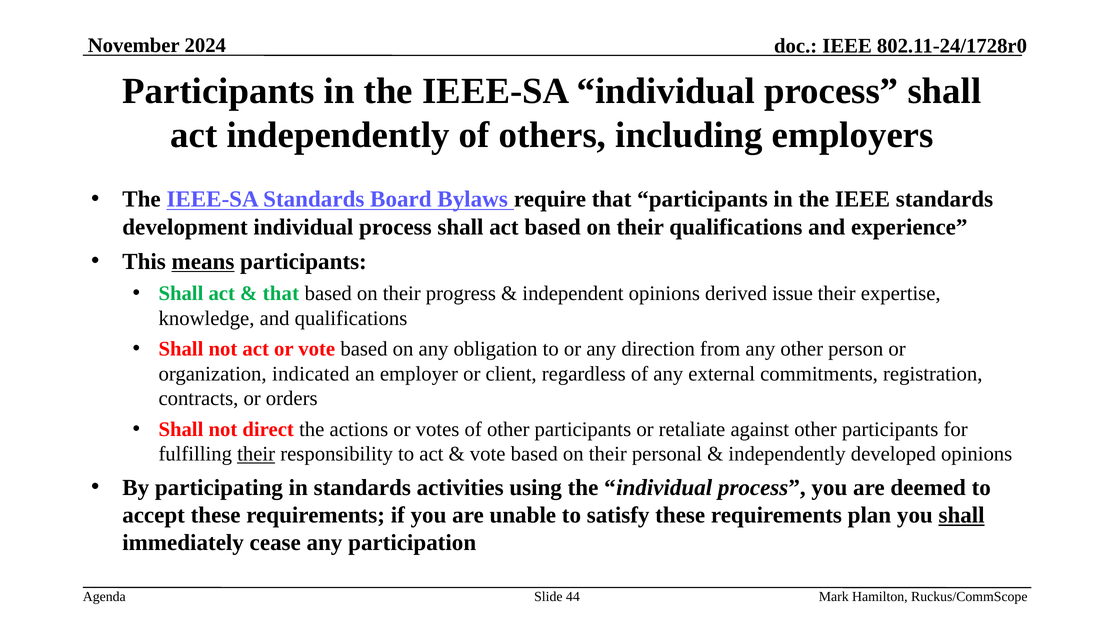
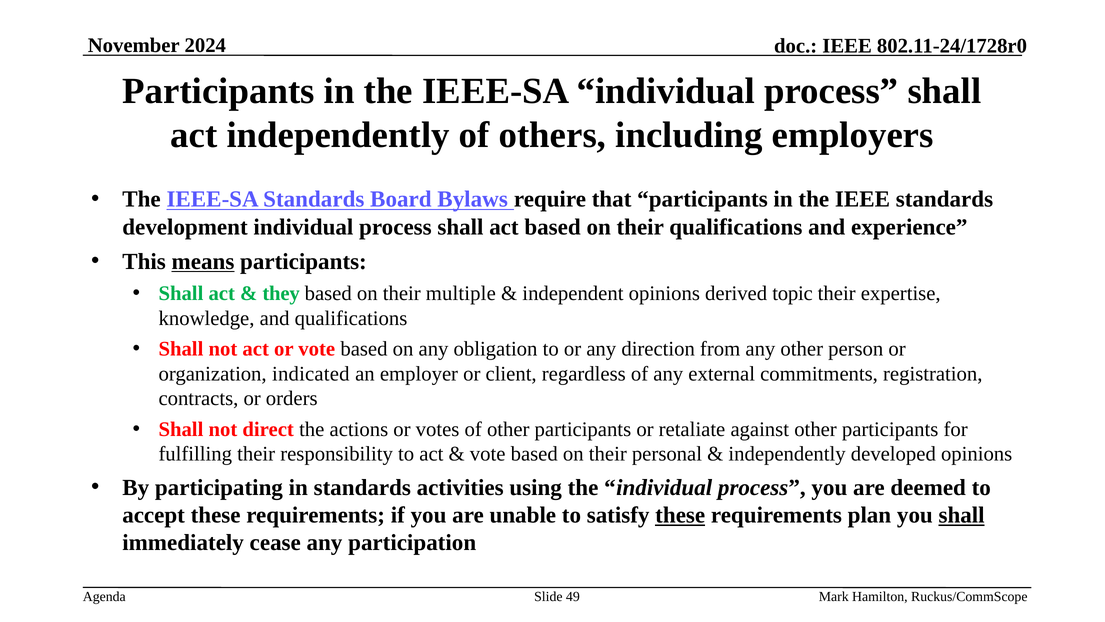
that: that -> they (281, 293)
progress: progress -> multiple (461, 293)
issue: issue -> topic (793, 293)
their underline: present -> none (256, 454)
these underline: none -> present (680, 515)
44: 44 -> 49 (573, 596)
